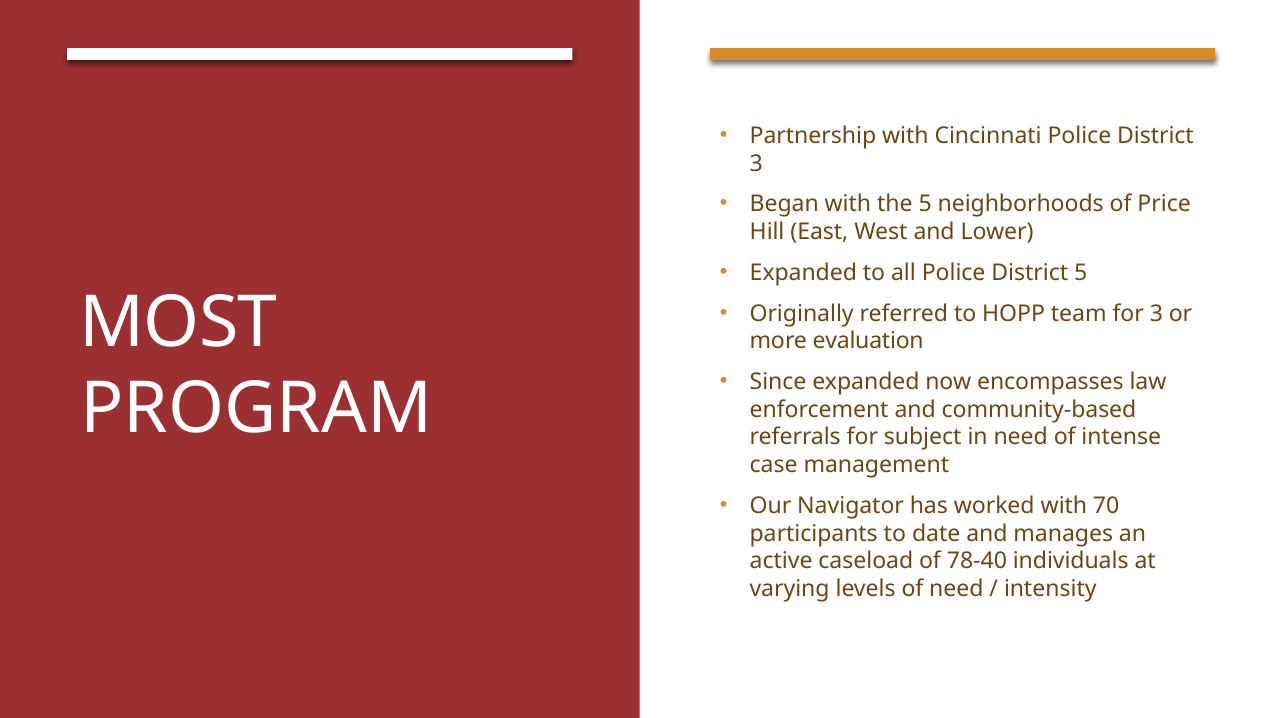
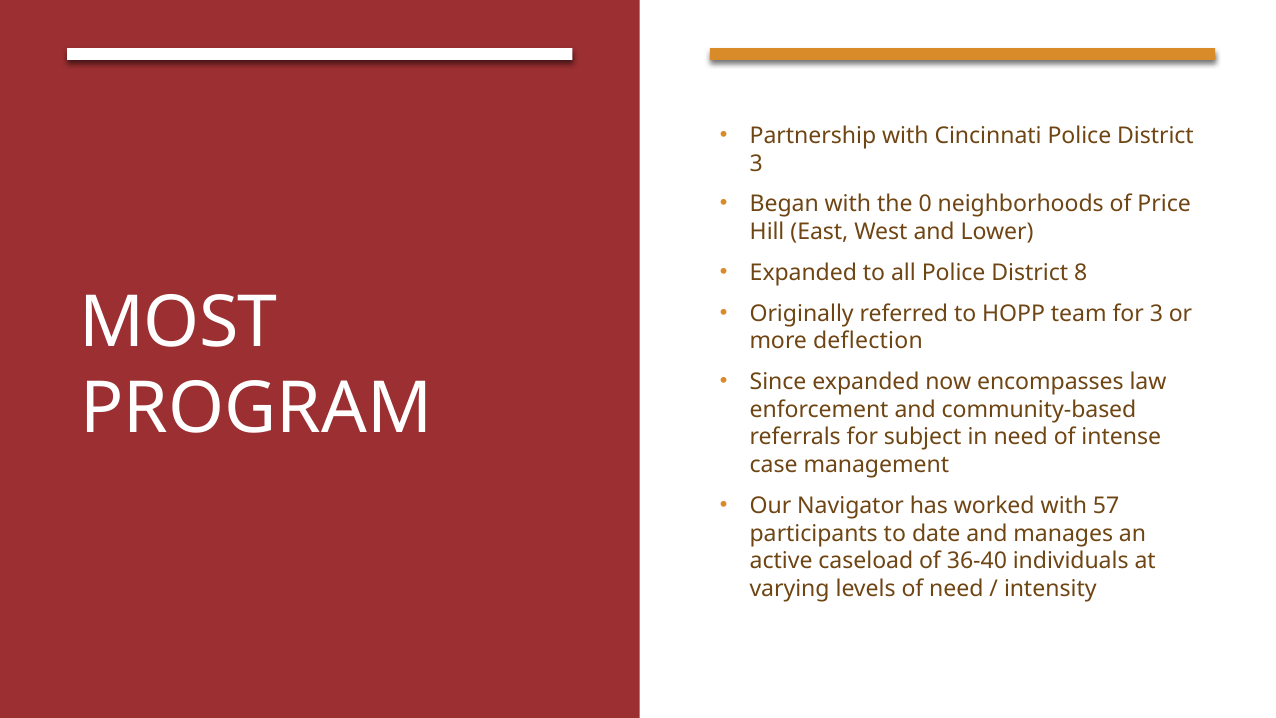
the 5: 5 -> 0 (925, 204)
District 5: 5 -> 8 (1081, 273)
evaluation: evaluation -> deflection (868, 341)
70: 70 -> 57 (1106, 506)
78-40: 78-40 -> 36-40 (977, 561)
